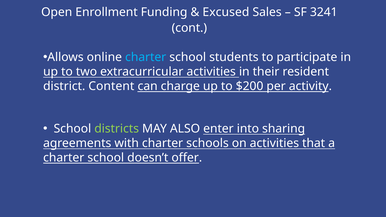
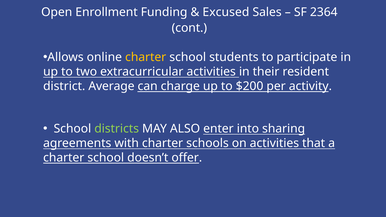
3241: 3241 -> 2364 (324, 12)
charter colour: light blue -> yellow (146, 57)
Content: Content -> Average (111, 86)
